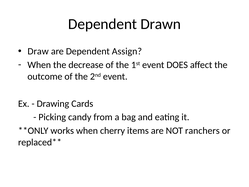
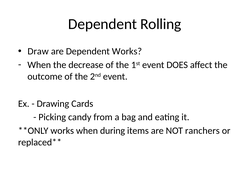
Drawn: Drawn -> Rolling (161, 24)
Dependent Assign: Assign -> Works (127, 51)
cherry: cherry -> during (113, 131)
